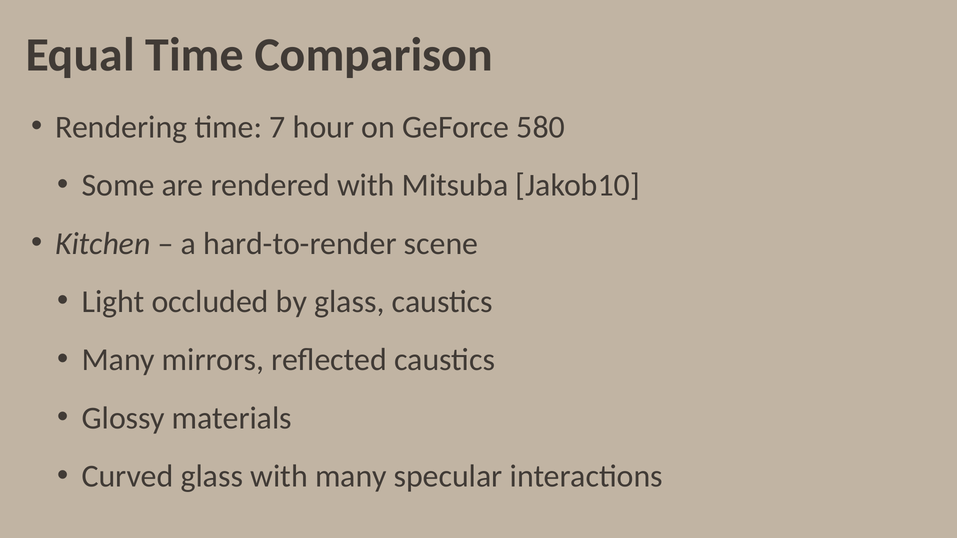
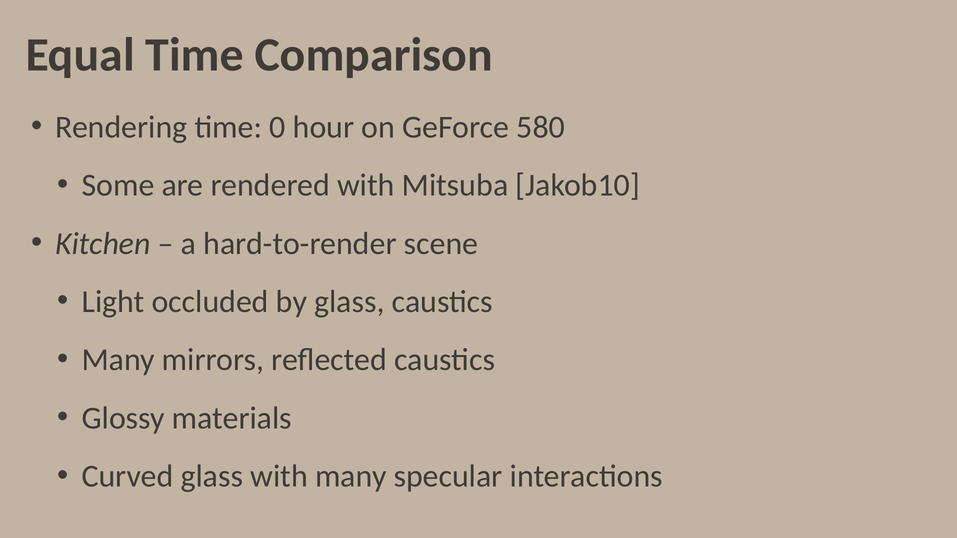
7: 7 -> 0 (277, 127)
